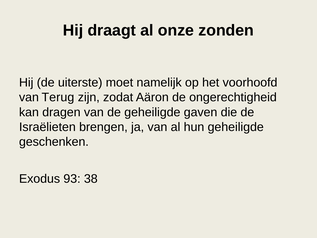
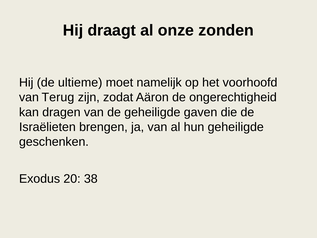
uiterste: uiterste -> ultieme (80, 83)
93: 93 -> 20 (72, 179)
